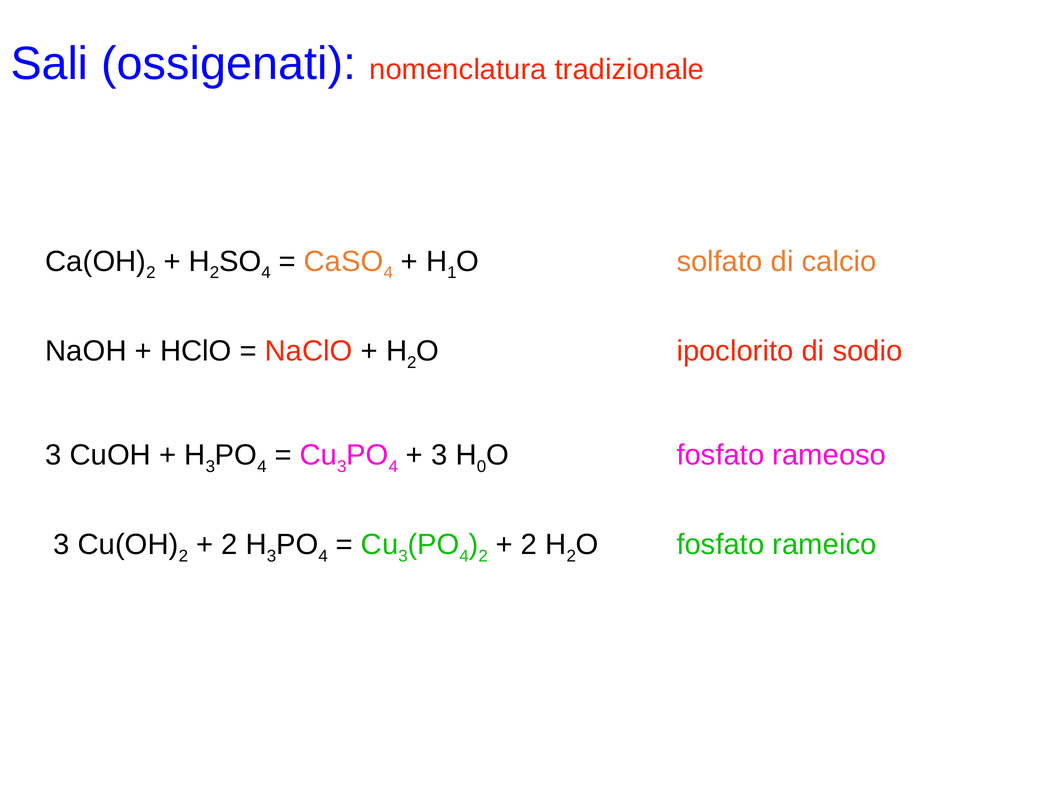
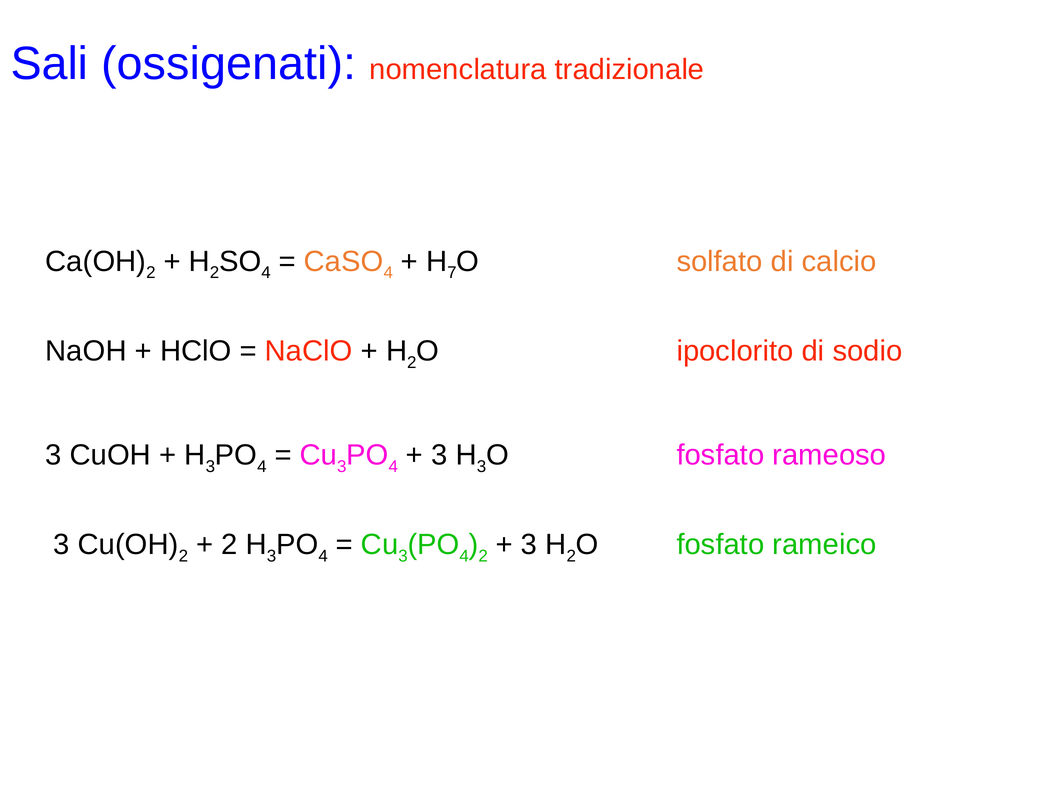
1: 1 -> 7 (452, 273)
0: 0 -> 3 (482, 467)
2: 2 -> 3 (529, 545)
